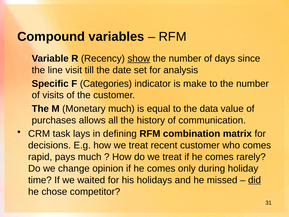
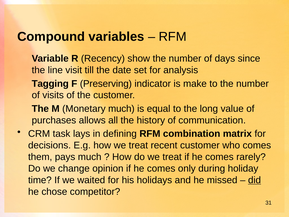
show underline: present -> none (139, 58)
Specific: Specific -> Tagging (50, 84)
Categories: Categories -> Preserving (106, 84)
data: data -> long (209, 109)
rapid: rapid -> them (40, 157)
